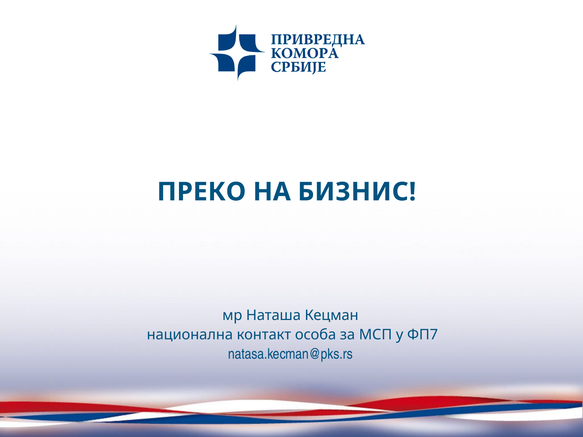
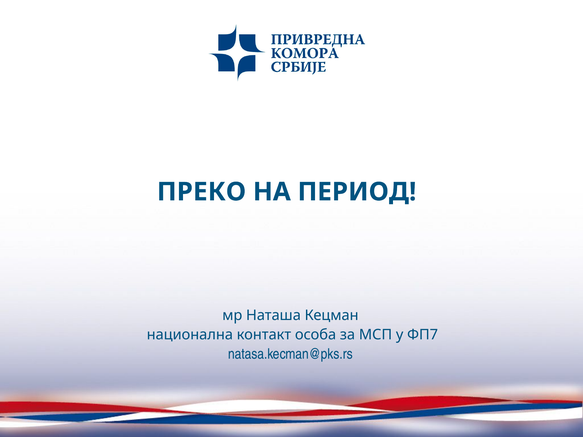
БИЗНИС: БИЗНИС -> ПЕРИОД (357, 192)
